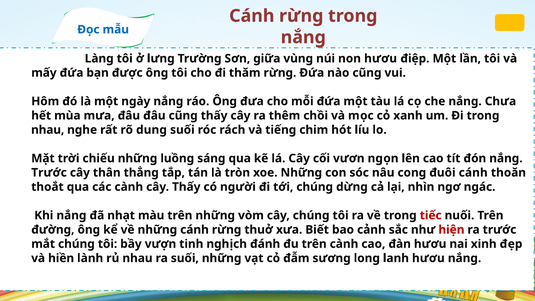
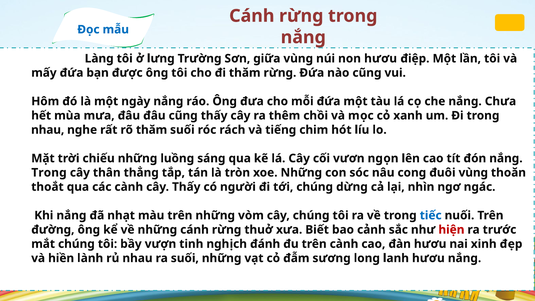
rõ dung: dung -> thăm (152, 130)
Trước: Trước -> Trong (49, 173)
đuôi cánh: cánh -> vùng (473, 173)
tiếc colour: red -> blue (431, 215)
